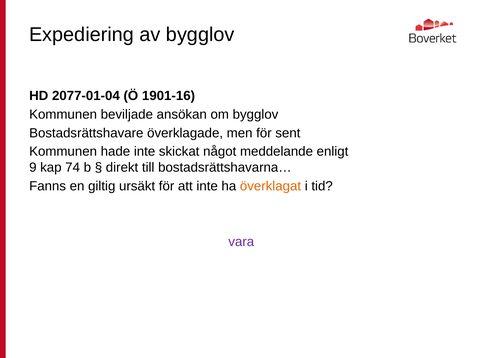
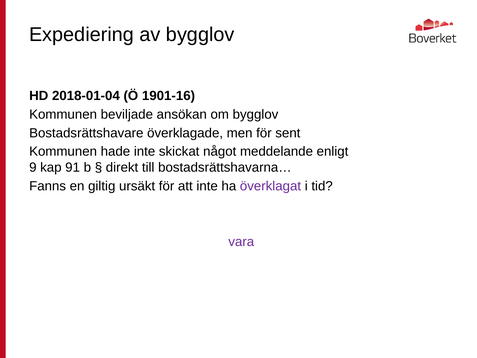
2077-01-04: 2077-01-04 -> 2018-01-04 (86, 96)
74: 74 -> 91 (73, 167)
överklagat colour: orange -> purple (270, 186)
